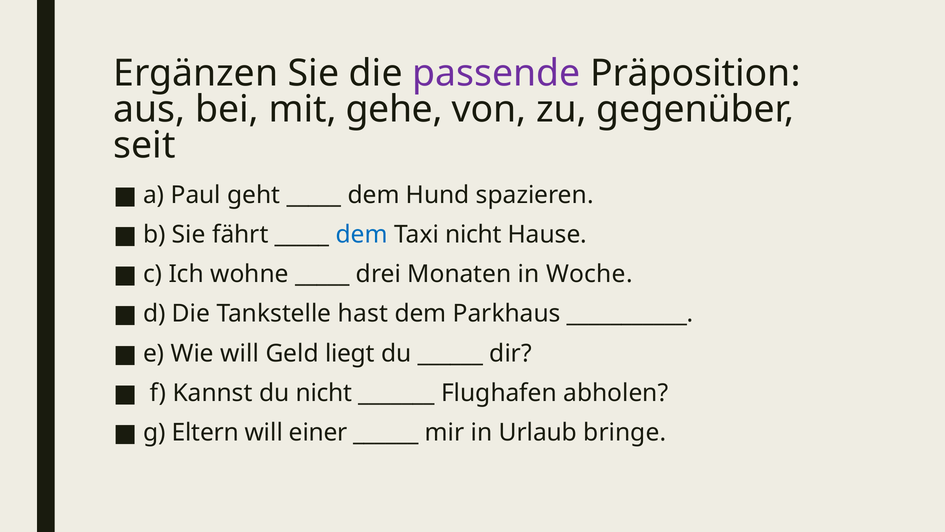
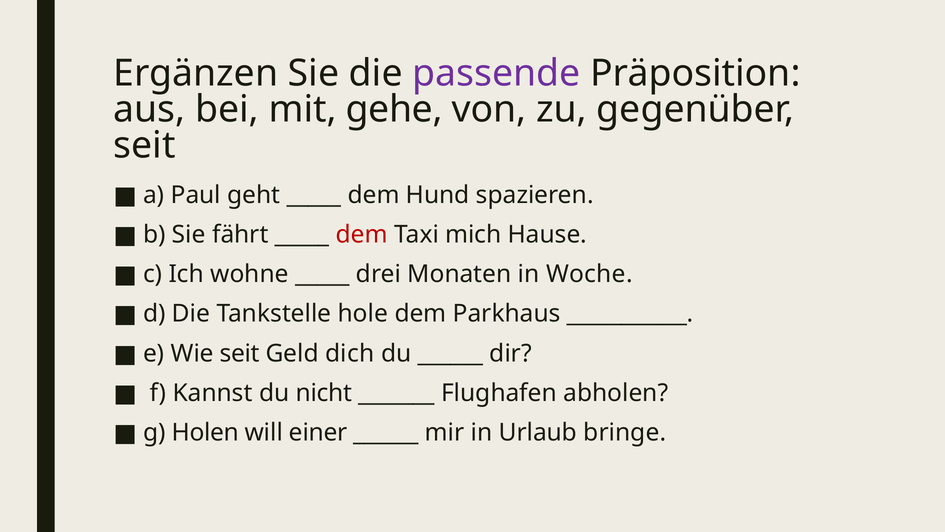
dem colour: blue -> red (362, 234)
Taxi nicht: nicht -> mich (473, 234)
hast: hast -> hole (363, 314)
Wie will: will -> seit (240, 353)
liegt: liegt -> dich (350, 353)
Eltern: Eltern -> Holen (205, 432)
